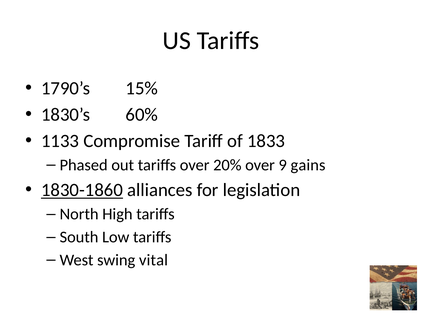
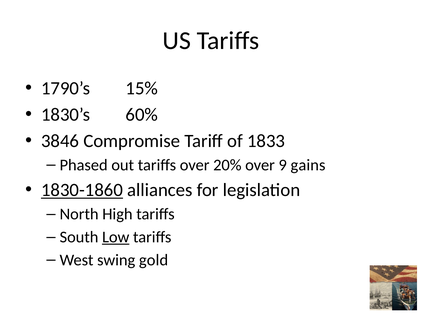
1133: 1133 -> 3846 (60, 141)
Low underline: none -> present (116, 238)
vital: vital -> gold (154, 261)
